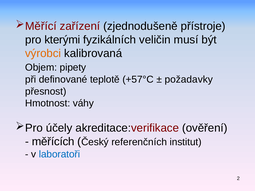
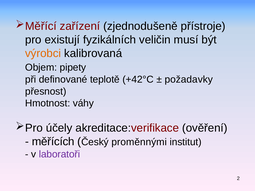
kterými: kterými -> existují (62, 40)
+57°C: +57°C -> +42°C (138, 80)
referenčních: referenčních -> proměnnými (139, 142)
laboratoři colour: blue -> purple (59, 154)
